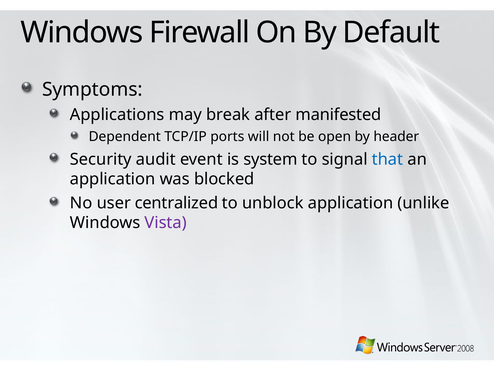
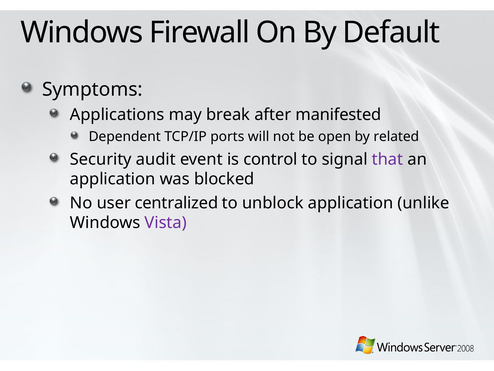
header: header -> related (396, 137)
system: system -> control (270, 159)
that colour: blue -> purple (388, 159)
